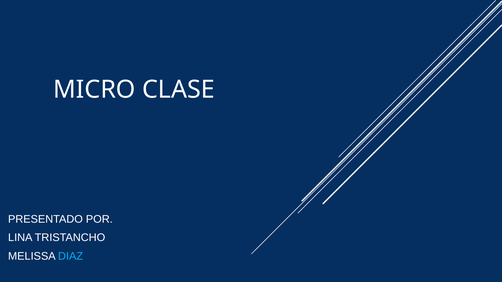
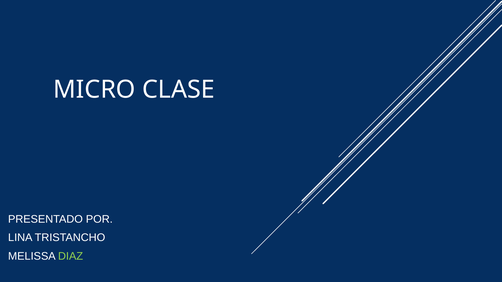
DIAZ colour: light blue -> light green (71, 256)
